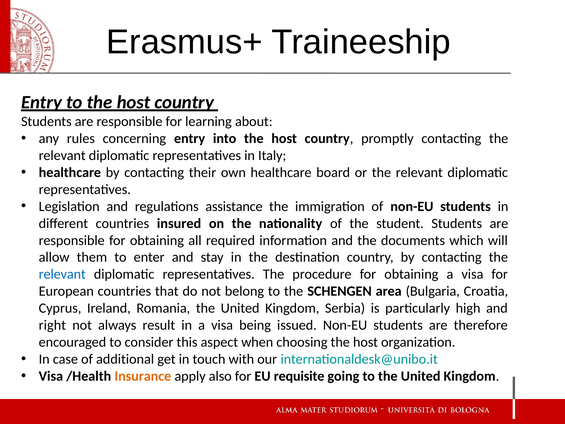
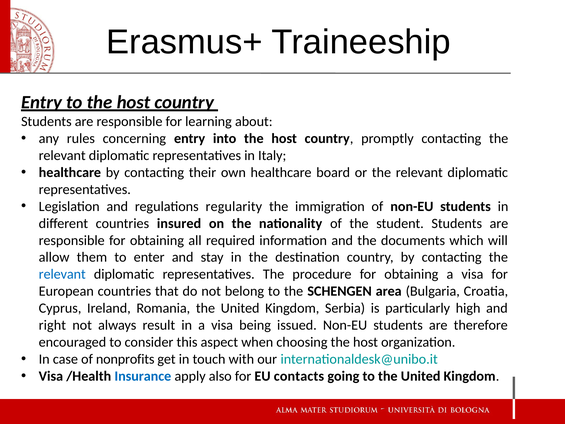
assistance: assistance -> regularity (234, 206)
additional: additional -> nonprofits (125, 359)
Insurance colour: orange -> blue (143, 376)
requisite: requisite -> contacts (299, 376)
